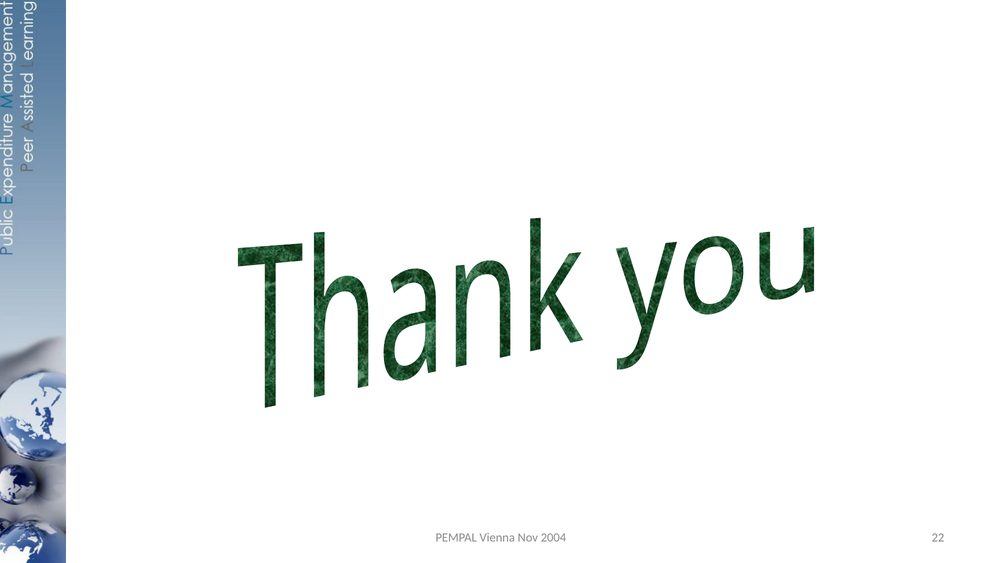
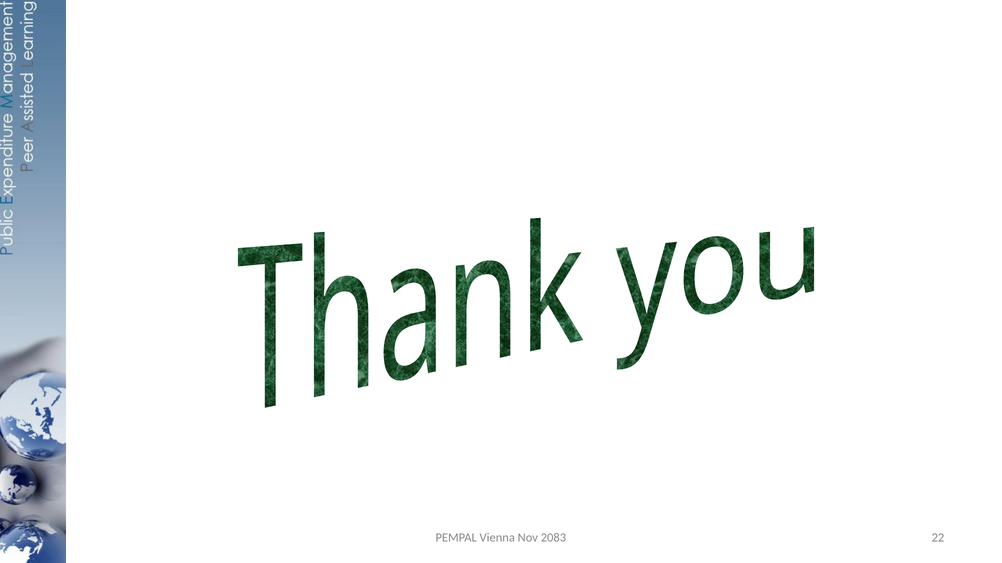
2004: 2004 -> 2083 (553, 538)
